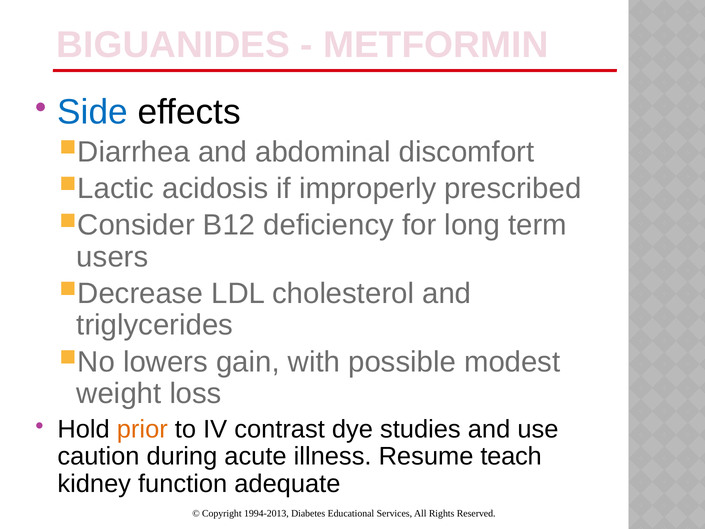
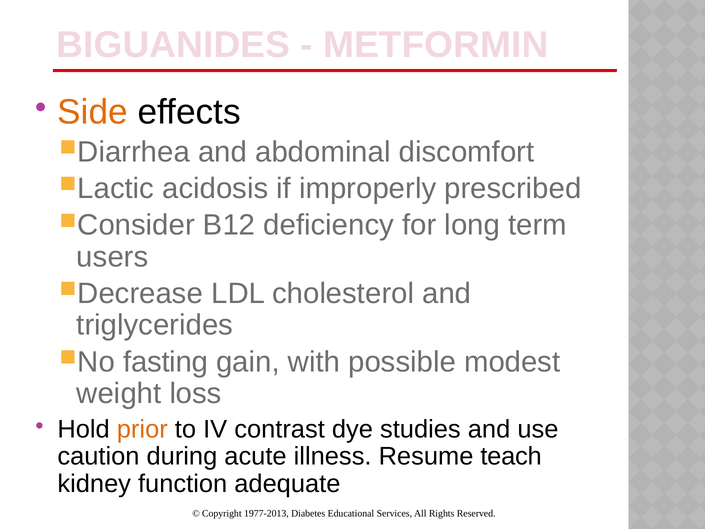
Side colour: blue -> orange (93, 112)
lowers: lowers -> fasting (166, 362)
1994-2013: 1994-2013 -> 1977-2013 (266, 513)
